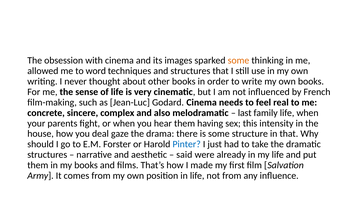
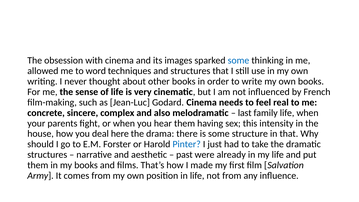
some colour: orange -> blue (238, 60)
gaze: gaze -> here (120, 134)
said: said -> past (184, 155)
